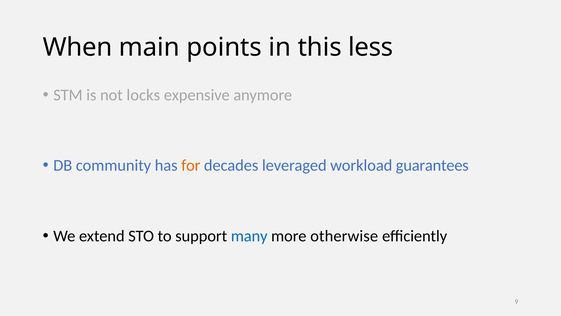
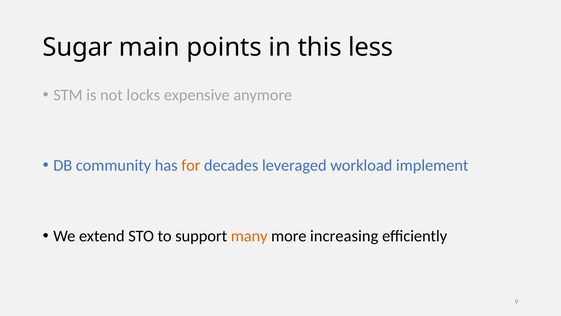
When: When -> Sugar (78, 47)
guarantees: guarantees -> implement (432, 165)
many colour: blue -> orange (249, 236)
otherwise: otherwise -> increasing (344, 236)
